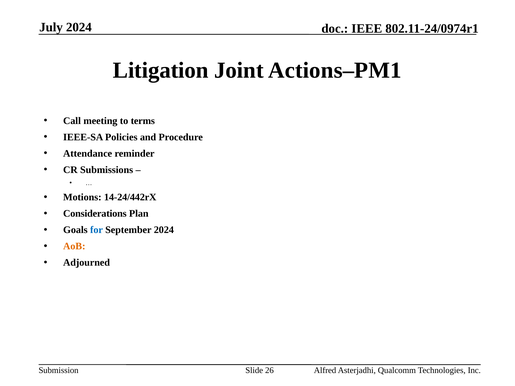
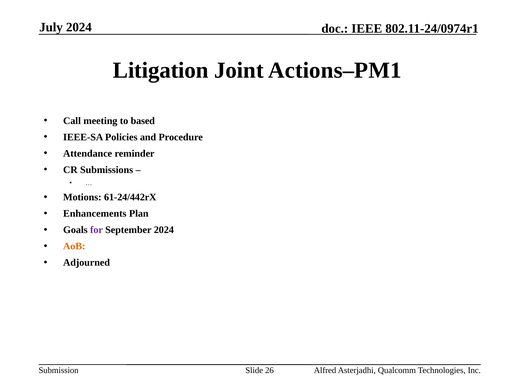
terms: terms -> based (143, 121)
14-24/442rX: 14-24/442rX -> 61-24/442rX (130, 197)
Considerations: Considerations -> Enhancements (95, 214)
for colour: blue -> purple (97, 230)
